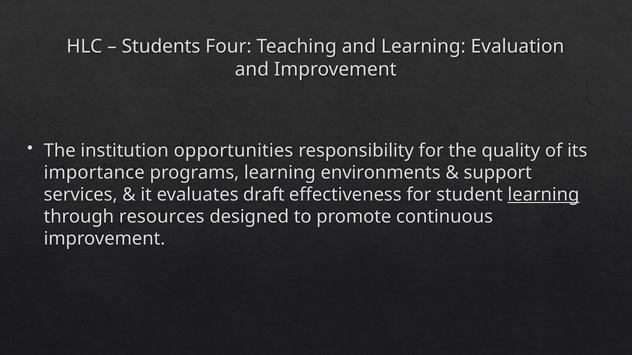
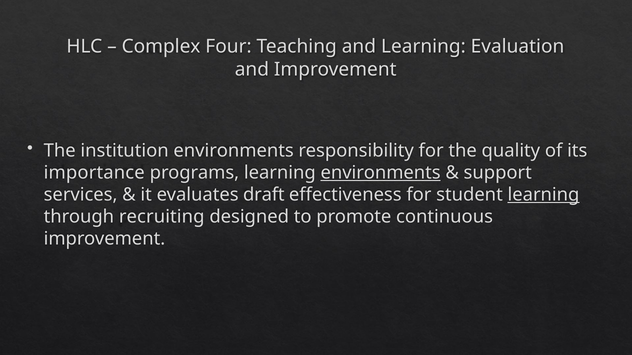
Students: Students -> Complex (161, 47)
institution opportunities: opportunities -> environments (234, 151)
environments underline: none -> present (381, 173)
resources: resources -> recruiting (162, 217)
